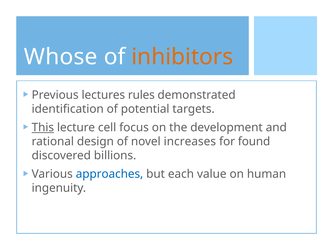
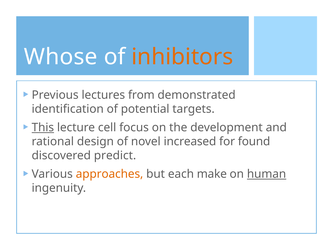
rules: rules -> from (141, 95)
increases: increases -> increased (190, 141)
billions: billions -> predict (115, 155)
approaches colour: blue -> orange (110, 174)
value: value -> make (212, 174)
human underline: none -> present (267, 174)
